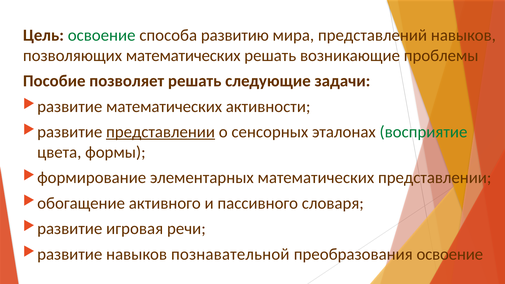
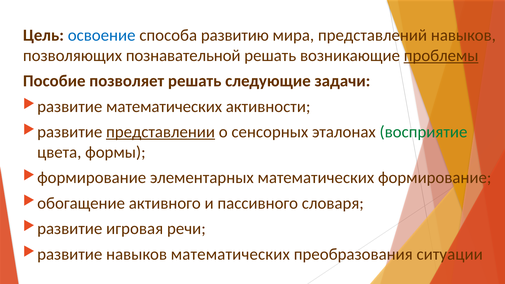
освоение colour: green -> blue (102, 35)
позволяющих математических: математических -> познавательной (183, 56)
проблемы underline: none -> present (441, 56)
математических представлении: представлении -> формирование (435, 178)
навыков познавательной: познавательной -> математических (230, 254)
преобразования освоение: освоение -> ситуации (450, 254)
